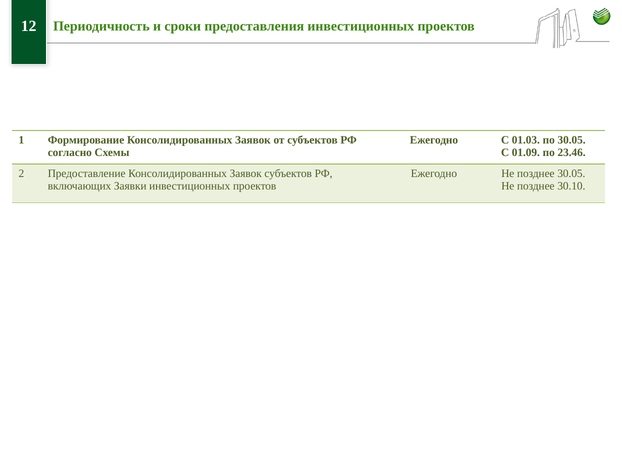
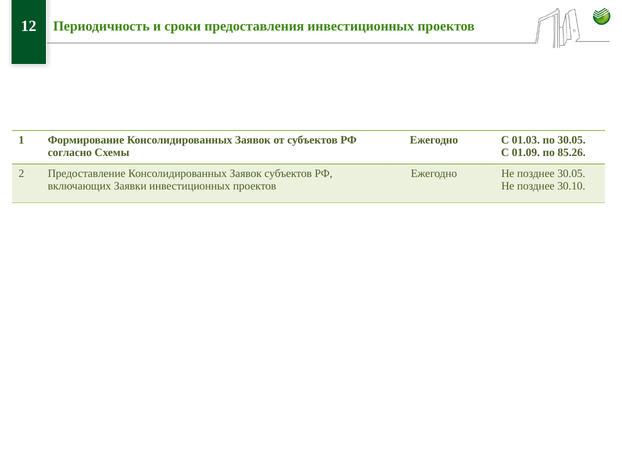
23.46: 23.46 -> 85.26 (572, 152)
